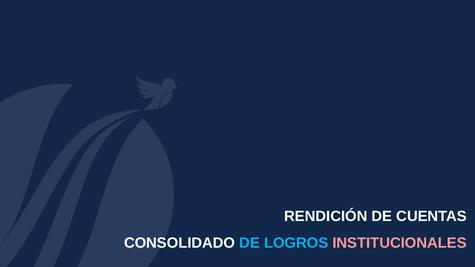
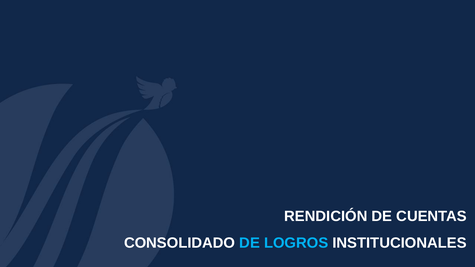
INSTITUCIONALES colour: pink -> white (400, 243)
